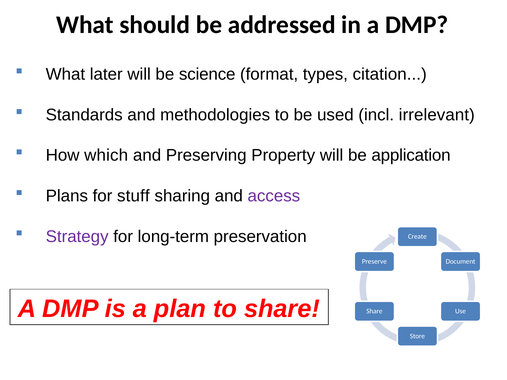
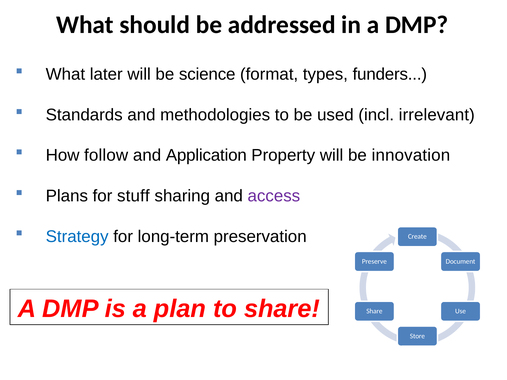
citation: citation -> funders (390, 74)
which: which -> follow (106, 156)
Preserving: Preserving -> Application (206, 156)
application: application -> innovation (411, 156)
Strategy colour: purple -> blue (77, 237)
